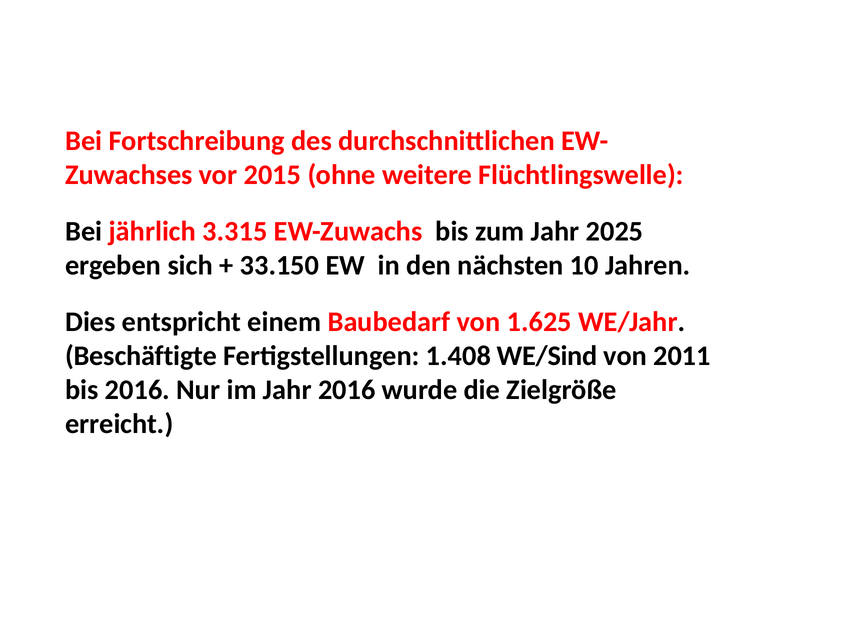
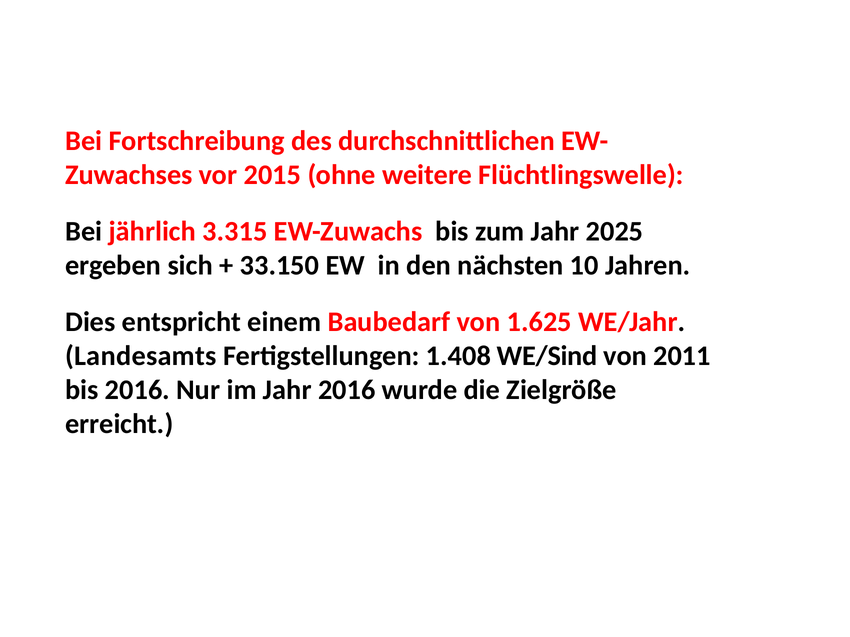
Beschäftigte: Beschäftigte -> Landesamts (141, 356)
